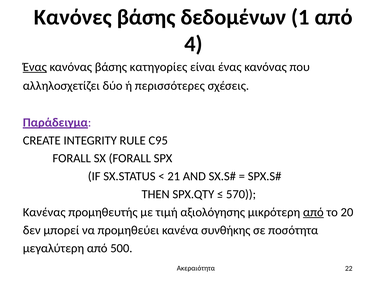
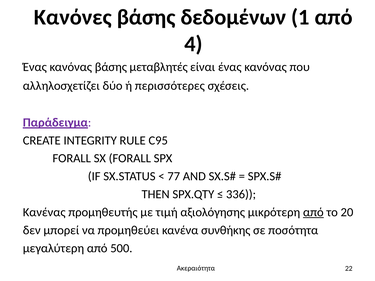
Ένας underline: present -> none (35, 67)
κατηγορίες: κατηγορίες -> μεταβλητές (159, 67)
21: 21 -> 77 (174, 177)
570: 570 -> 336 (241, 195)
